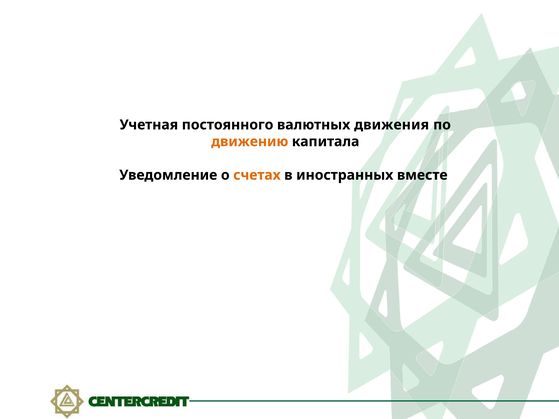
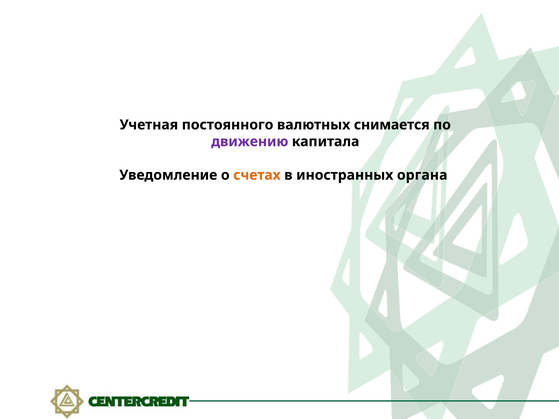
движения: движения -> снимается (392, 125)
движению colour: orange -> purple (250, 142)
вместе: вместе -> органа (422, 175)
